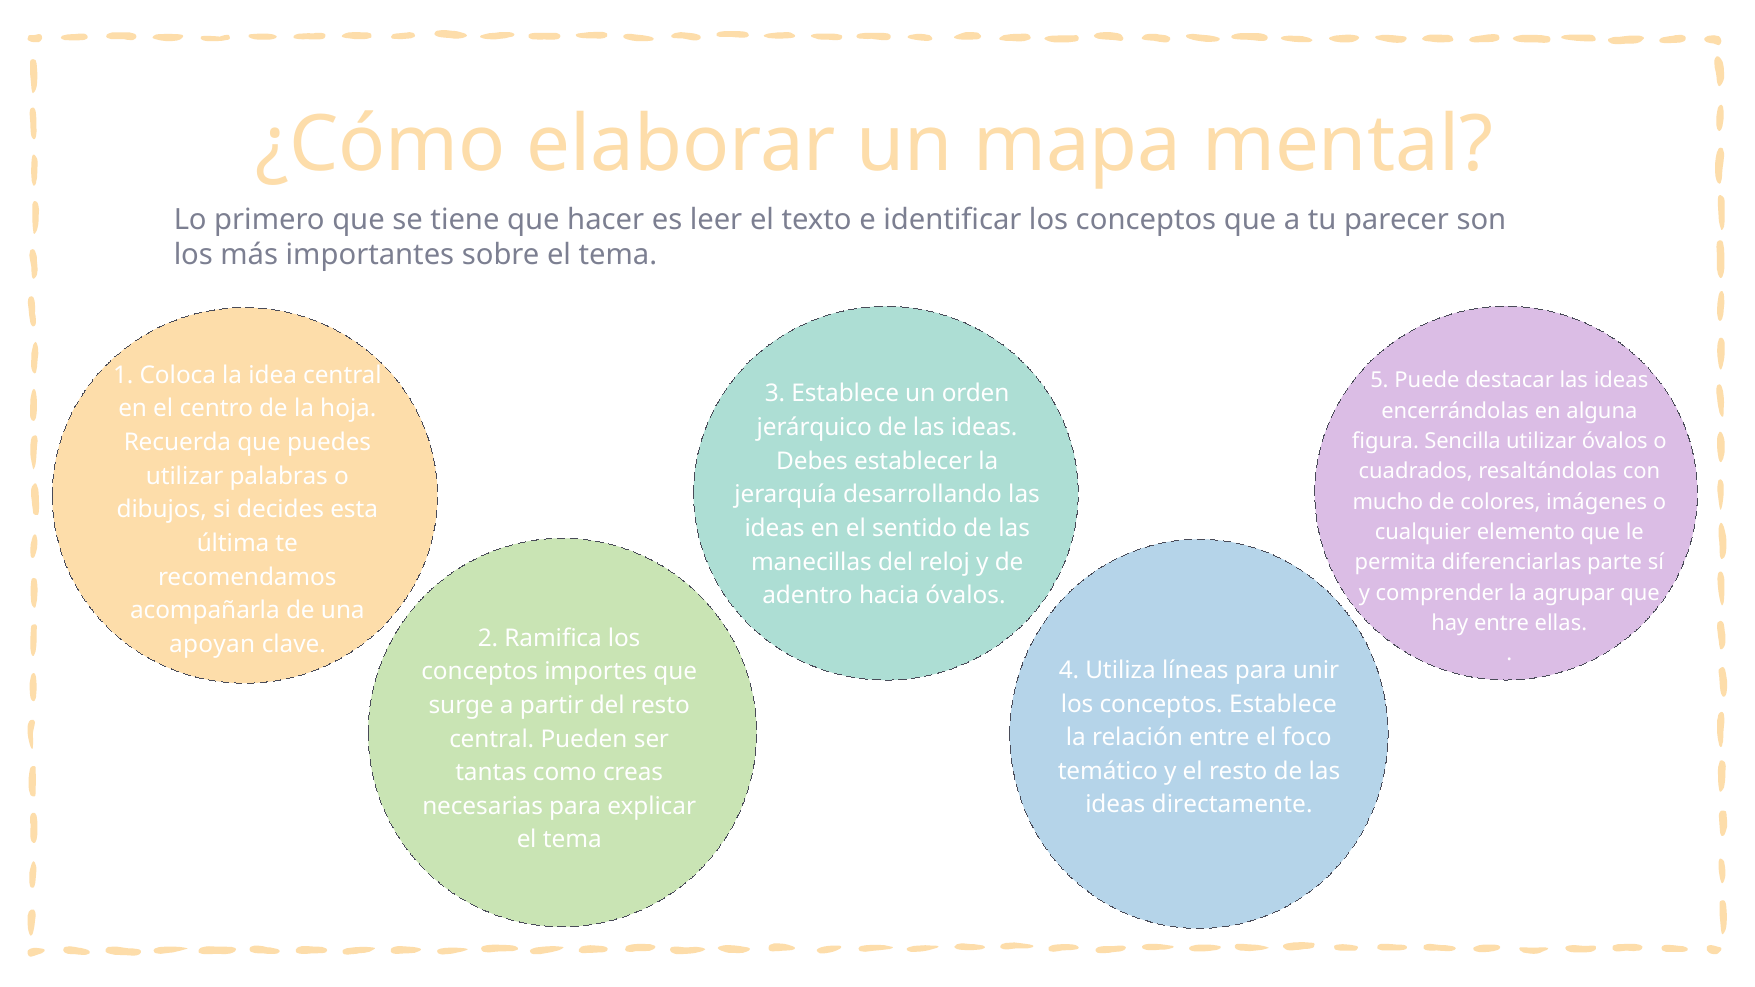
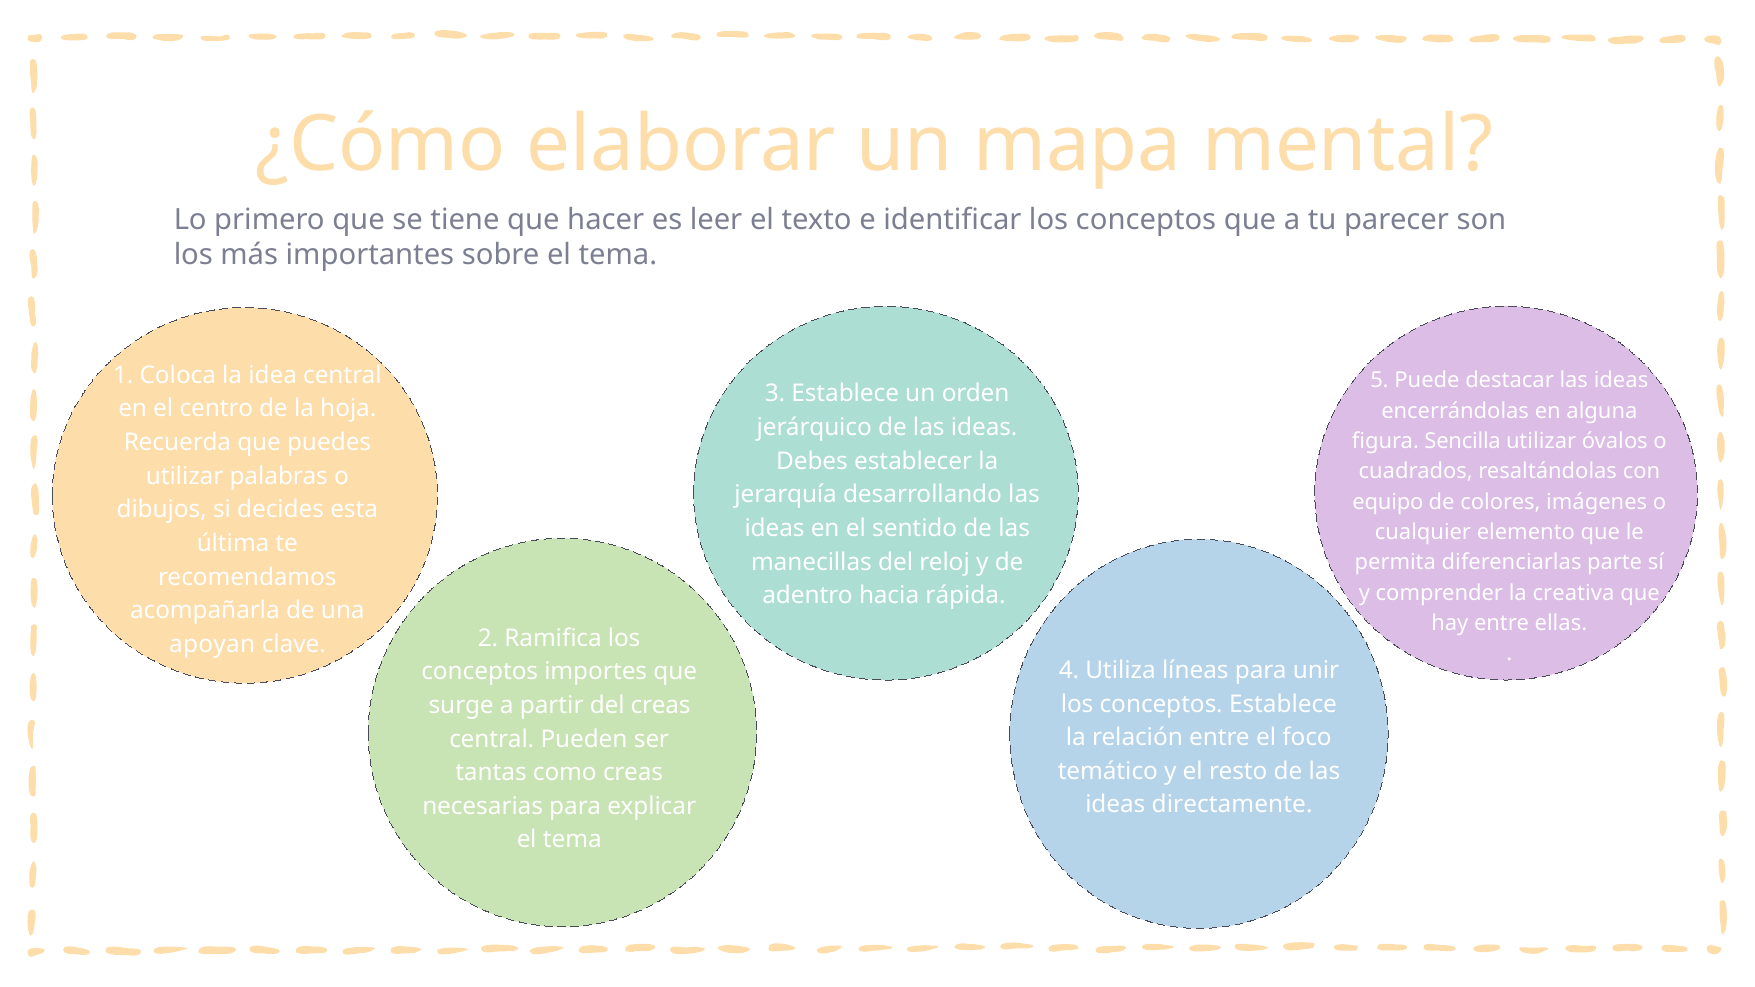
mucho: mucho -> equipo (1388, 502)
agrupar: agrupar -> creativa (1574, 593)
hacia óvalos: óvalos -> rápida (966, 596)
del resto: resto -> creas (661, 705)
